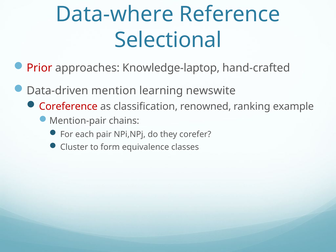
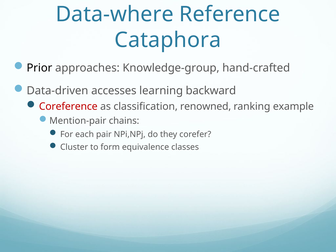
Selectional: Selectional -> Cataphora (168, 40)
Prior colour: red -> black (39, 68)
Knowledge-laptop: Knowledge-laptop -> Knowledge-group (171, 68)
mention: mention -> accesses (114, 91)
newswite: newswite -> backward (211, 91)
